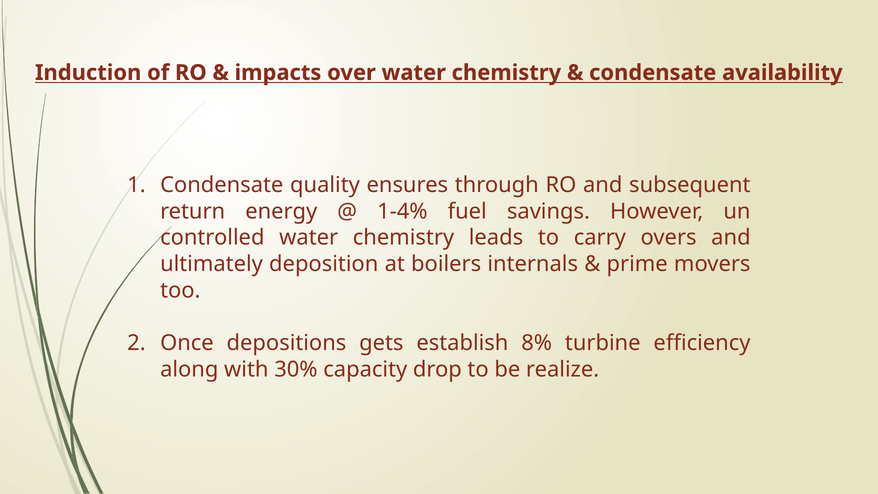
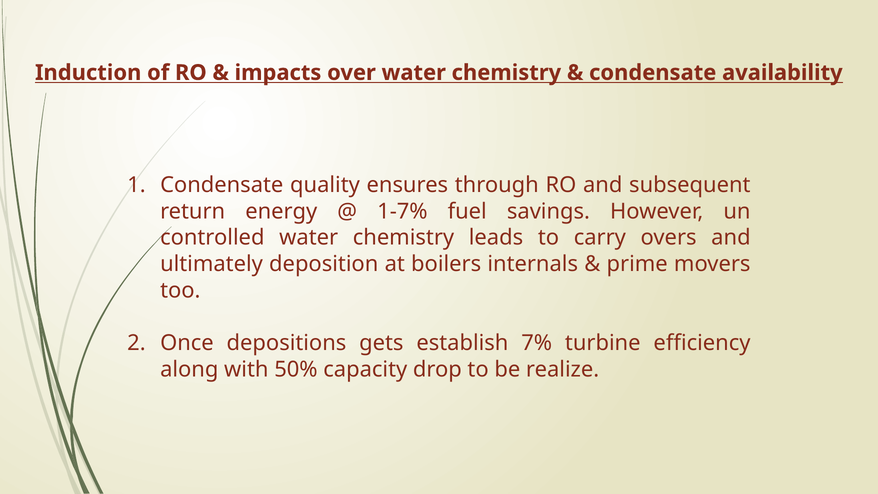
1-4%: 1-4% -> 1-7% (402, 211)
8%: 8% -> 7% (537, 343)
30%: 30% -> 50% (296, 369)
